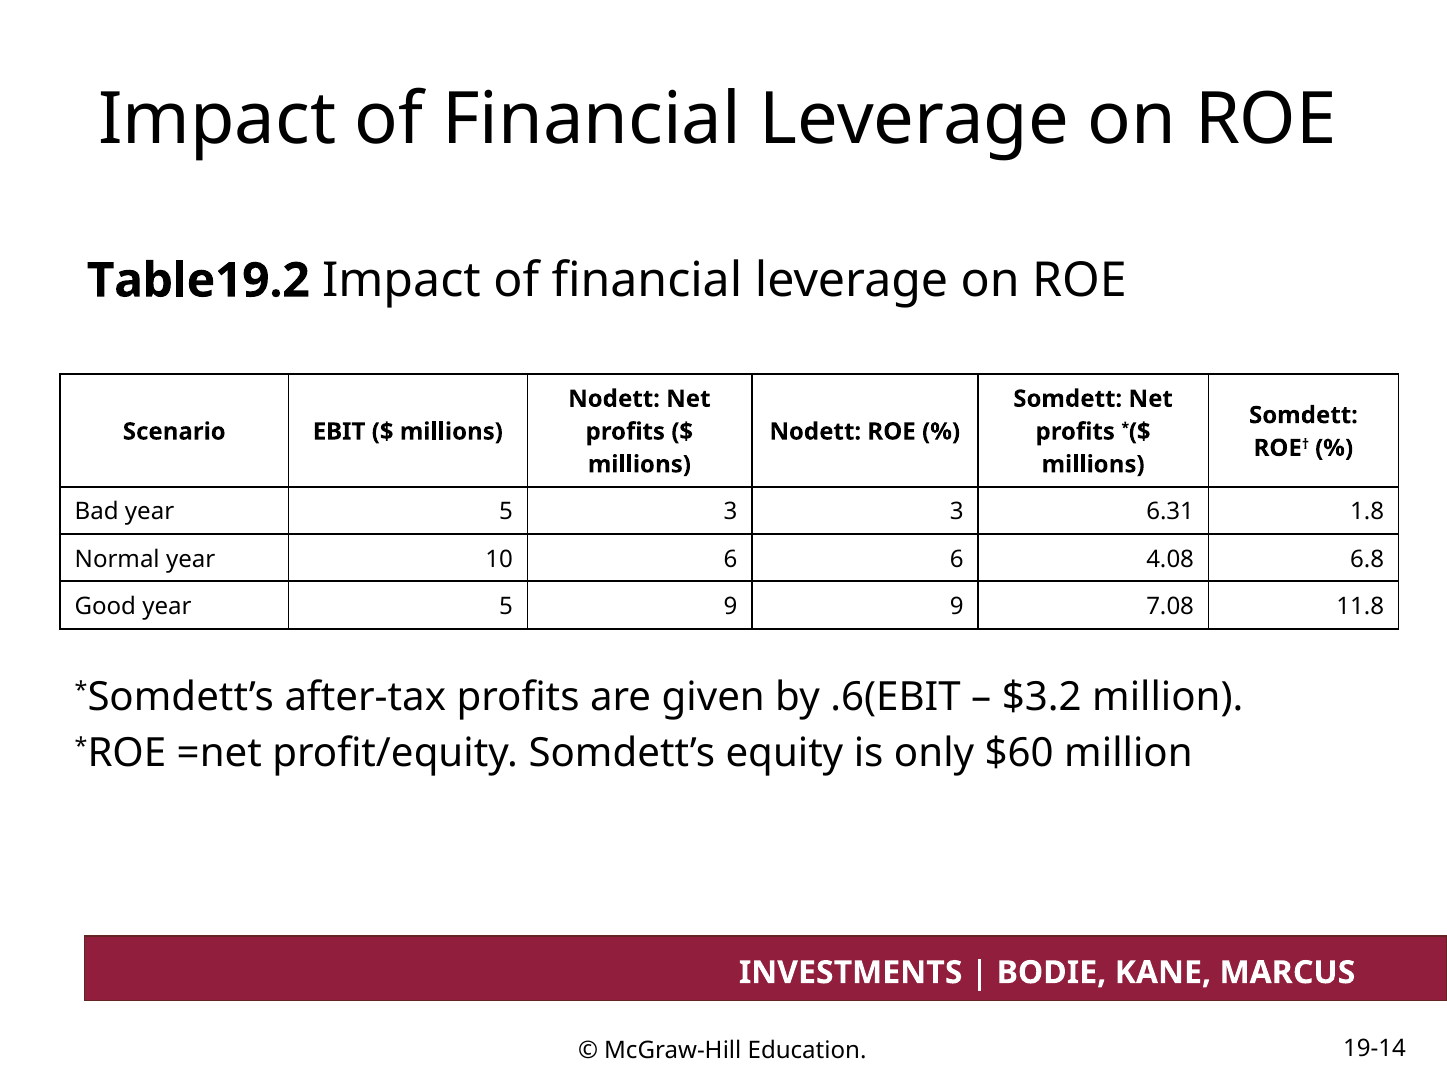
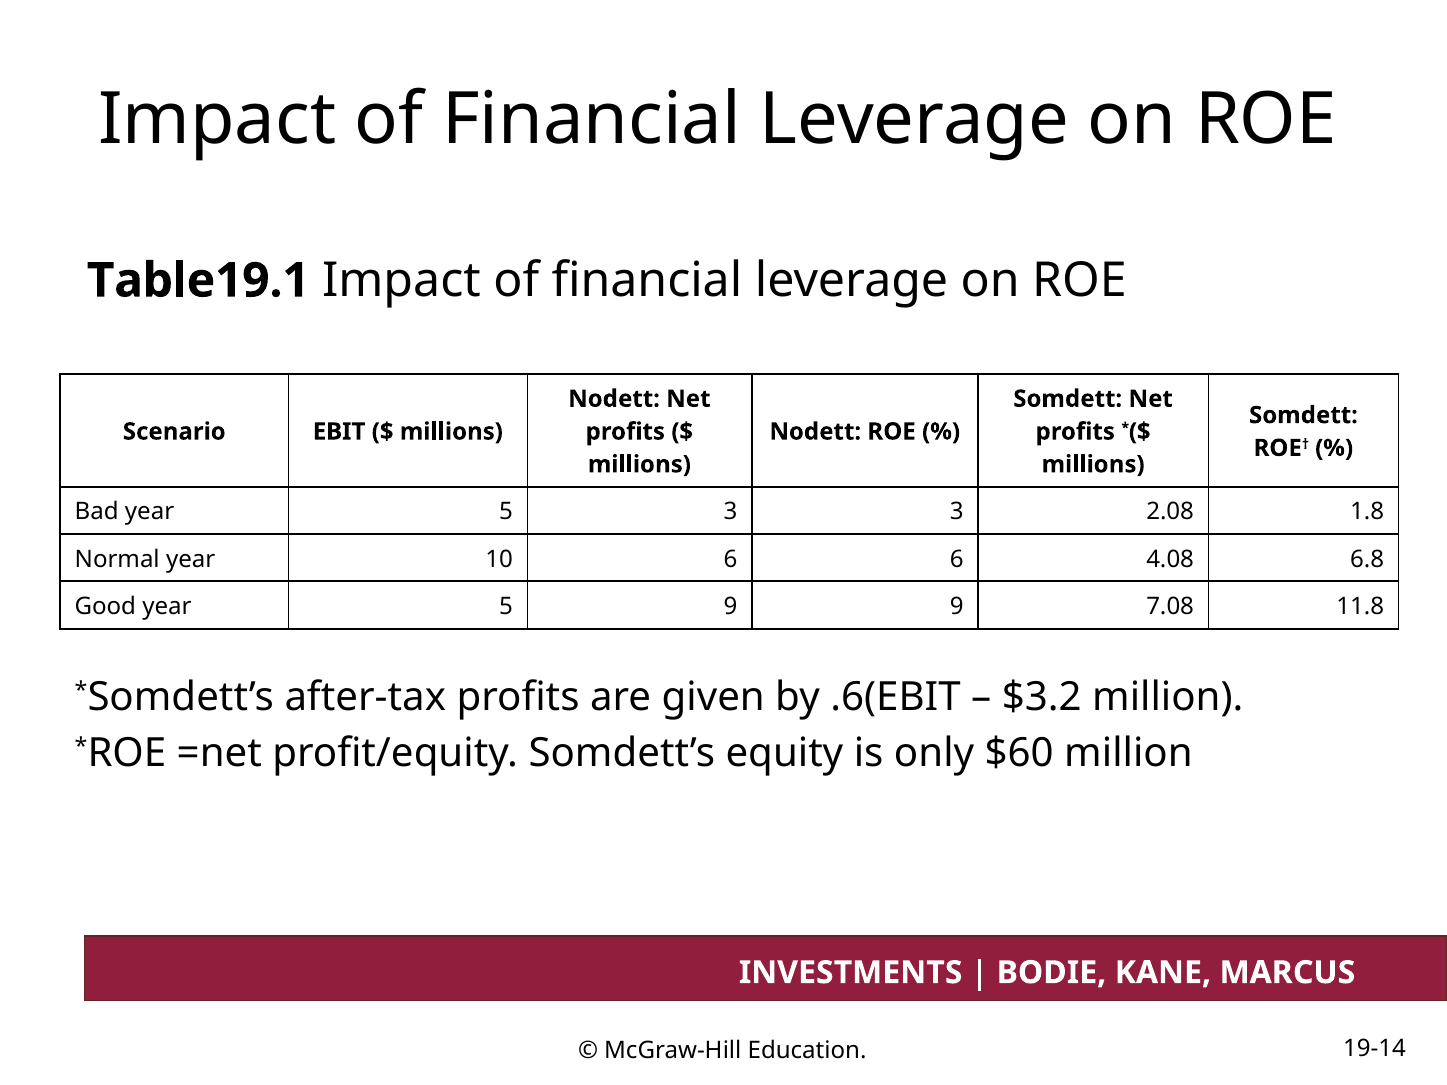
Table19.2: Table19.2 -> Table19.1 (198, 281)
6.31: 6.31 -> 2.08 (1170, 512)
